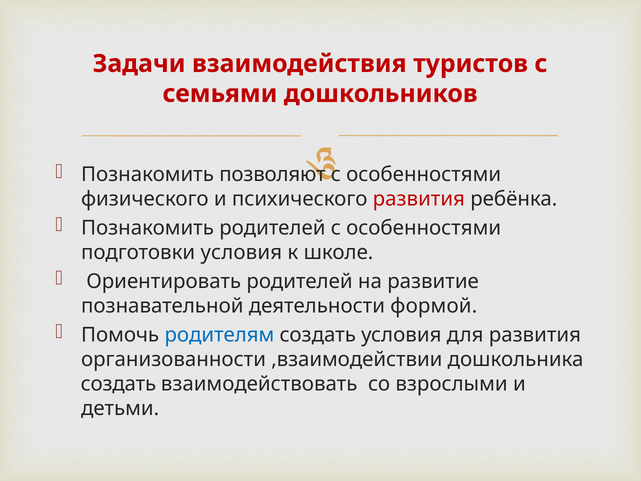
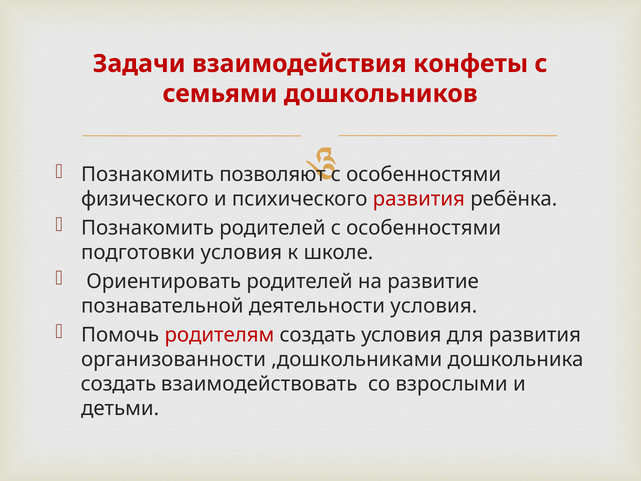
туристов: туристов -> конфеты (471, 64)
деятельности формой: формой -> условия (434, 306)
родителям colour: blue -> red (219, 335)
,взаимодействии: ,взаимодействии -> ,дошкольниками (357, 359)
